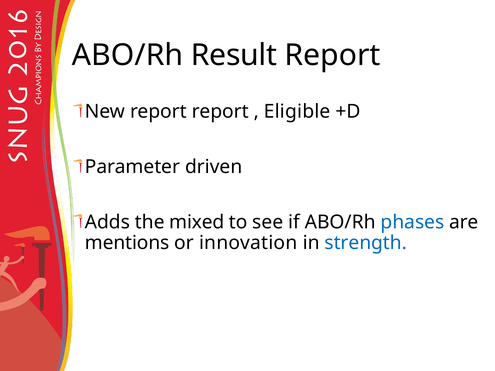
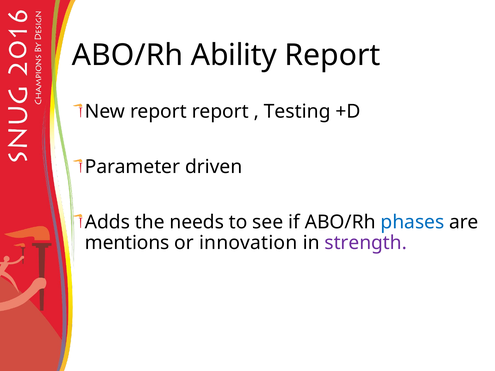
Result: Result -> Ability (234, 55)
Eligible: Eligible -> Testing (297, 112)
mixed: mixed -> needs (197, 222)
strength colour: blue -> purple (366, 243)
